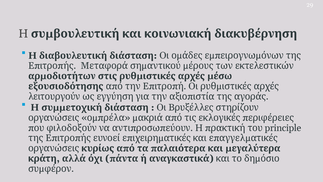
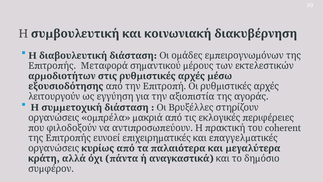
principle: principle -> coherent (283, 128)
